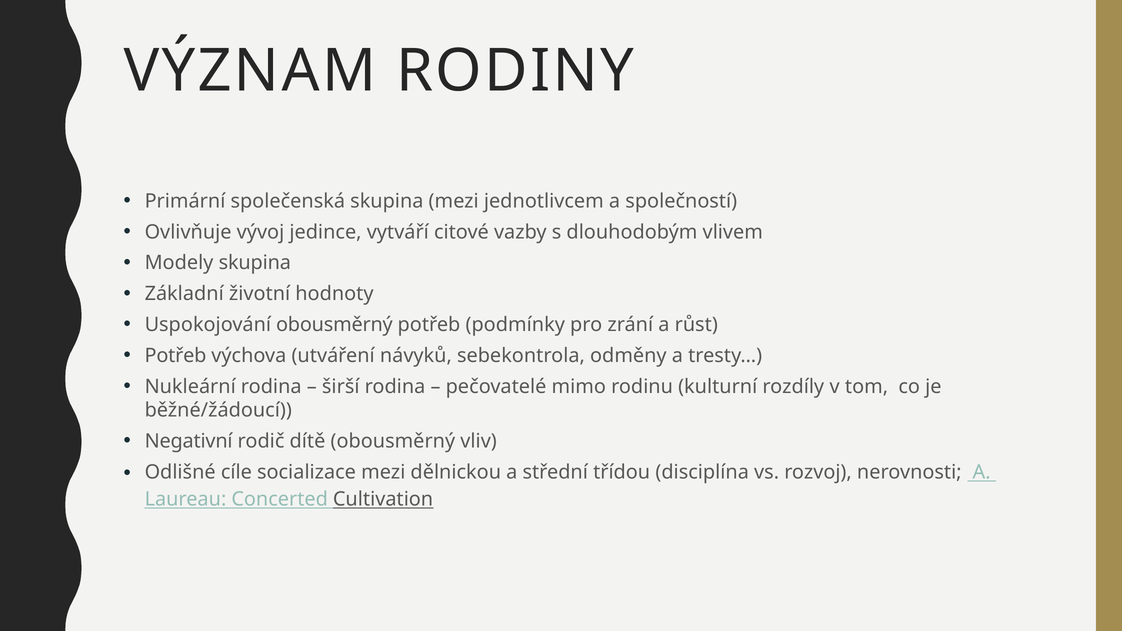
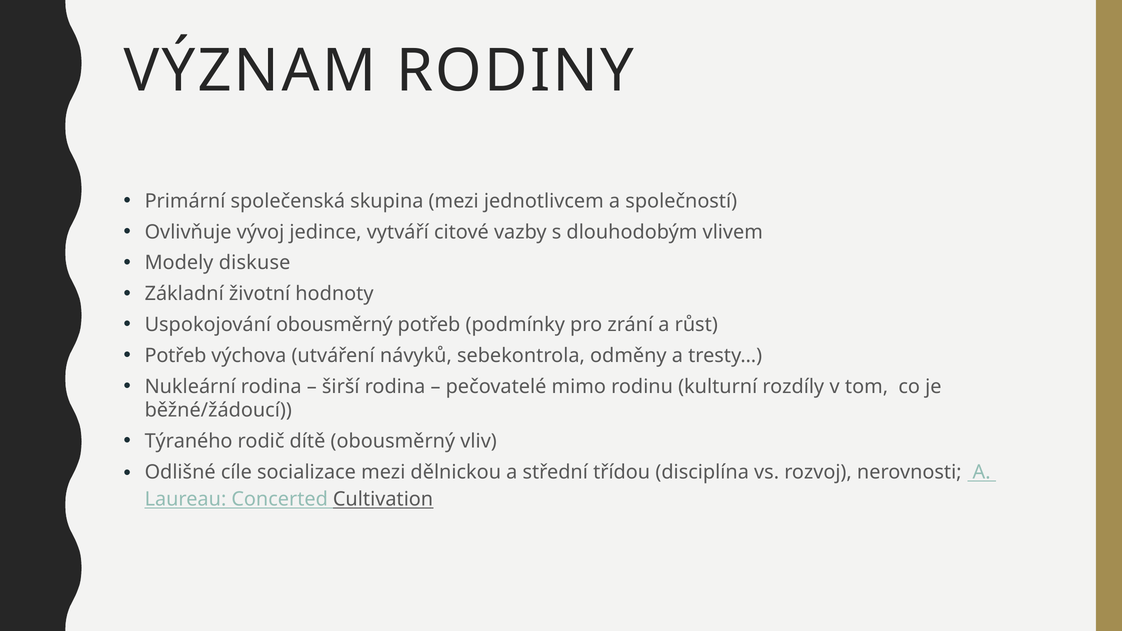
Modely skupina: skupina -> diskuse (255, 263)
Negativní: Negativní -> Týraného (189, 441)
